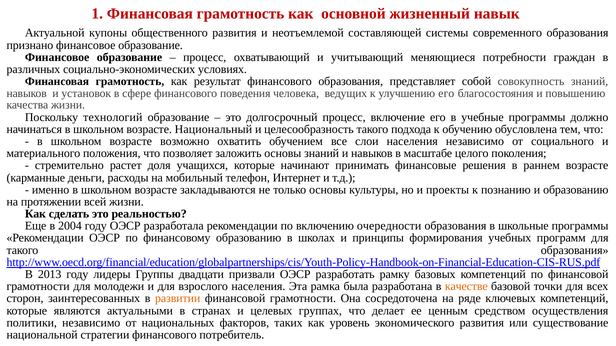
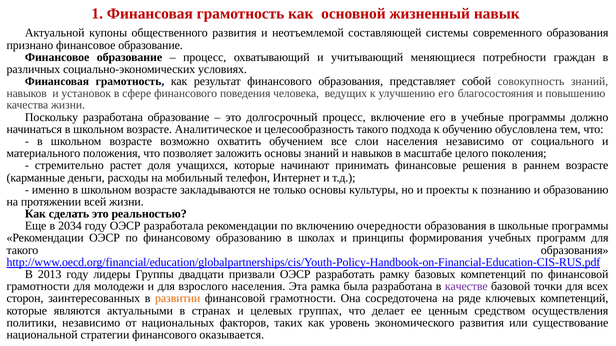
Поскольку технологий: технологий -> разработана (113, 117)
Национальный: Национальный -> Аналитическое (214, 129)
2004: 2004 -> 2034 (70, 226)
качестве colour: orange -> purple (466, 287)
потребитель: потребитель -> оказывается (232, 335)
